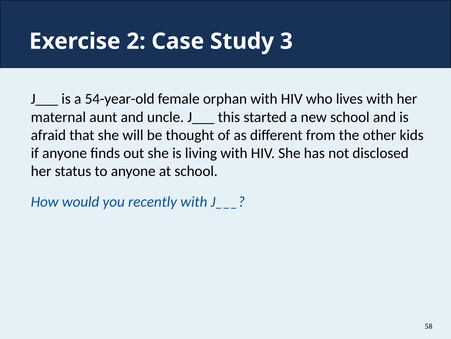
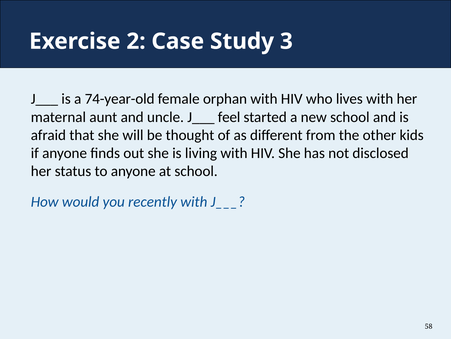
54-year-old: 54-year-old -> 74-year-old (120, 99)
this: this -> feel (229, 117)
